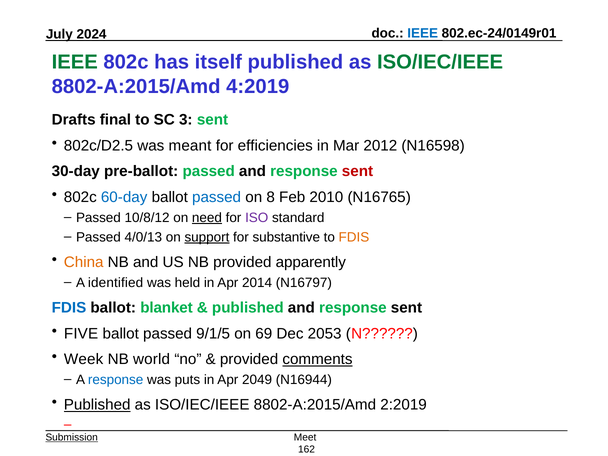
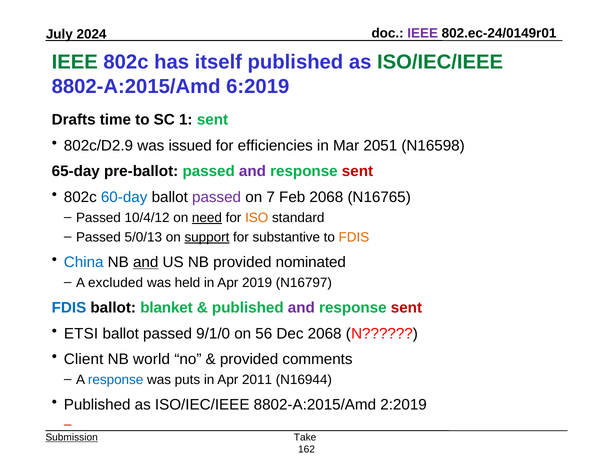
IEEE colour: blue -> purple (423, 33)
4:2019: 4:2019 -> 6:2019 (258, 87)
final: final -> time (115, 120)
3: 3 -> 1 (186, 120)
802c/D2.5: 802c/D2.5 -> 802c/D2.9 (98, 146)
meant: meant -> issued (190, 146)
2012: 2012 -> 2051 (380, 146)
30-day: 30-day -> 65-day (76, 171)
and colour: black -> purple (252, 171)
passed colour: blue -> purple (217, 197)
8: 8 -> 7 (271, 197)
Feb 2010: 2010 -> 2068 (326, 197)
10/8/12: 10/8/12 -> 10/4/12 (147, 218)
ISO colour: purple -> orange (257, 218)
4/0/13: 4/0/13 -> 5/0/13 (143, 237)
China colour: orange -> blue (84, 262)
and underline: none -> present (146, 262)
apparently: apparently -> nominated (311, 262)
identified: identified -> excluded (116, 283)
2014: 2014 -> 2019 (257, 283)
and colour: black -> purple (301, 308)
sent colour: black -> red (406, 308)
FIVE: FIVE -> ETSI (81, 334)
9/1/5: 9/1/5 -> 9/1/0 (213, 334)
69: 69 -> 56 (264, 334)
Dec 2053: 2053 -> 2068 (325, 334)
Week: Week -> Client (84, 359)
comments underline: present -> none (317, 359)
2049: 2049 -> 2011 (257, 380)
Published underline: present -> none (97, 405)
Meet: Meet -> Take (305, 437)
